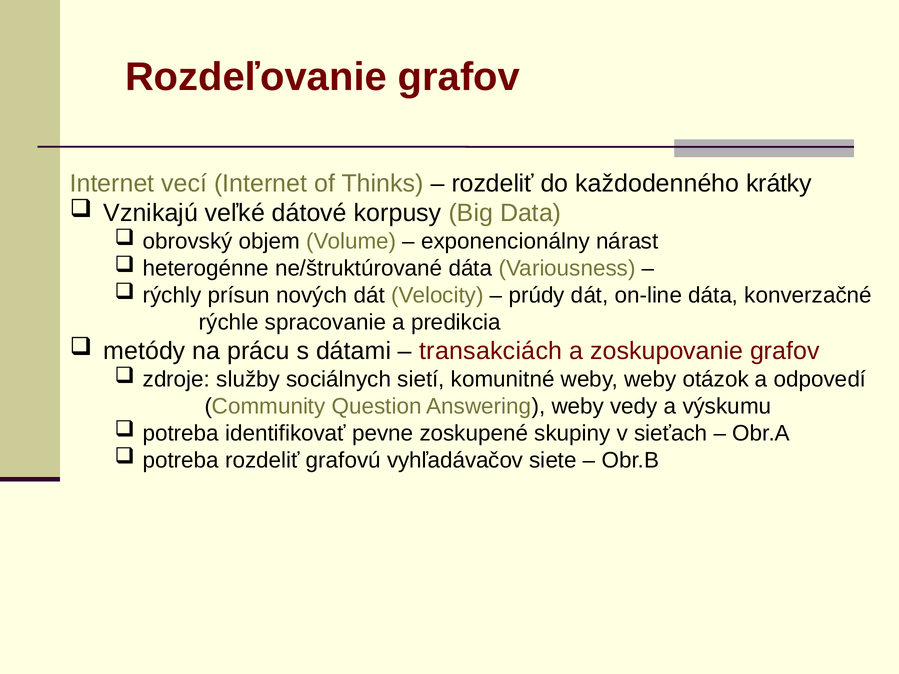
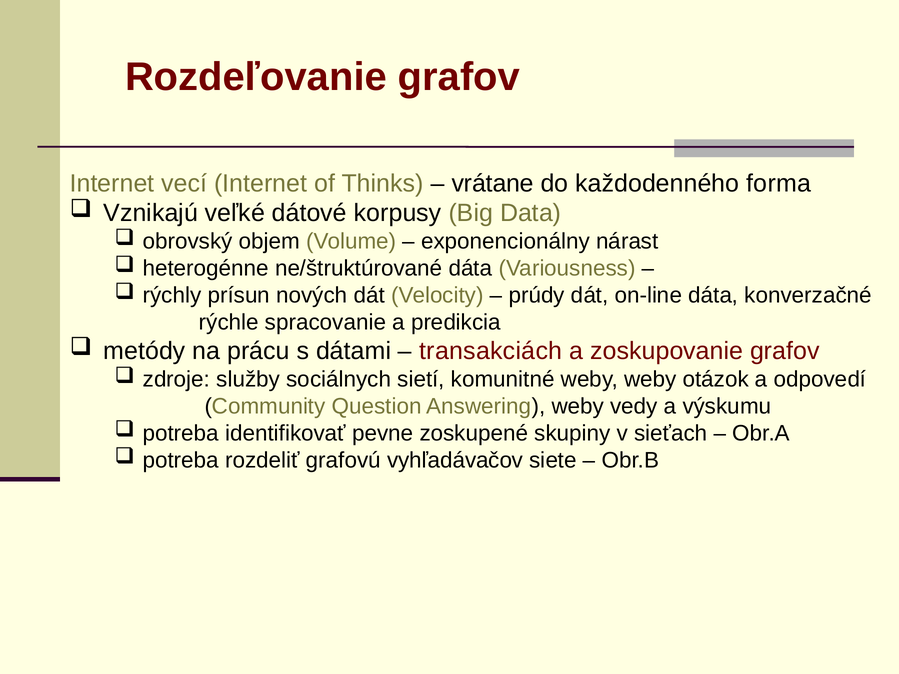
rozdeliť: rozdeliť -> vrátane (493, 183)
krátky: krátky -> forma (779, 183)
